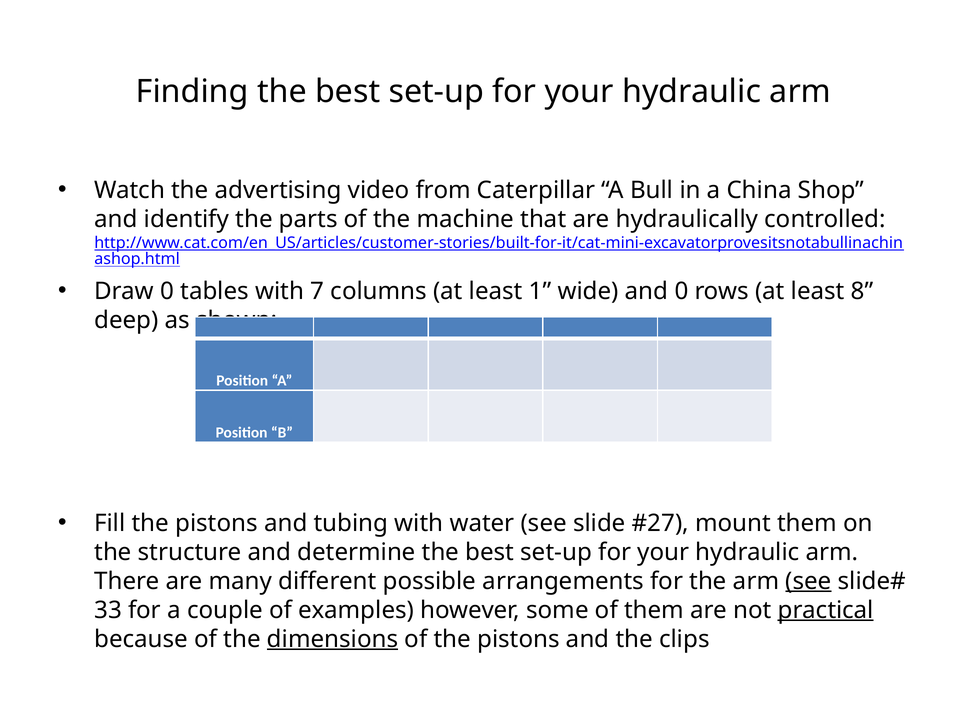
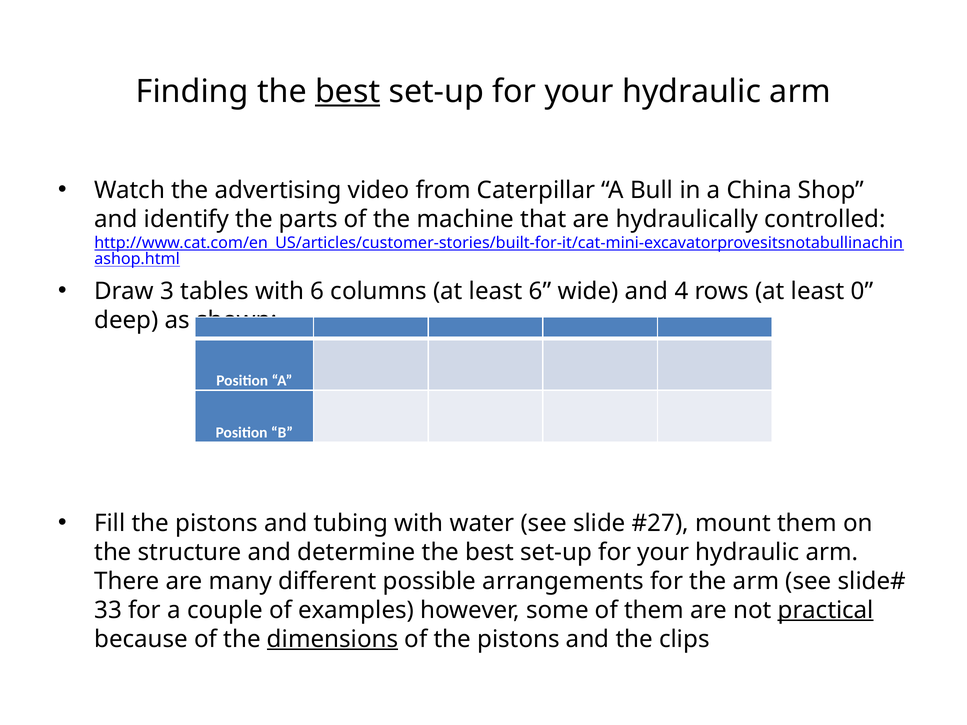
best underline: none -> present (348, 92)
Draw 0: 0 -> 3 (167, 291)
with 7: 7 -> 6 (317, 291)
least 1: 1 -> 6 (540, 291)
and 0: 0 -> 4 (681, 291)
8: 8 -> 0 (862, 291)
see underline: present -> none (808, 581)
